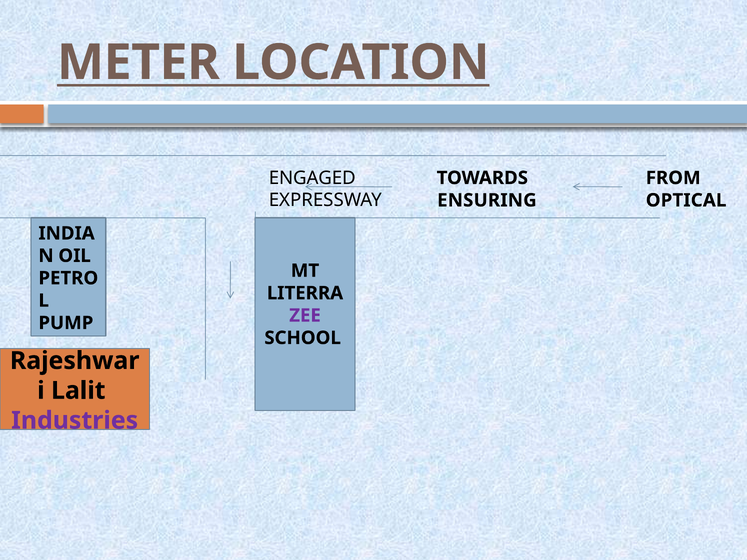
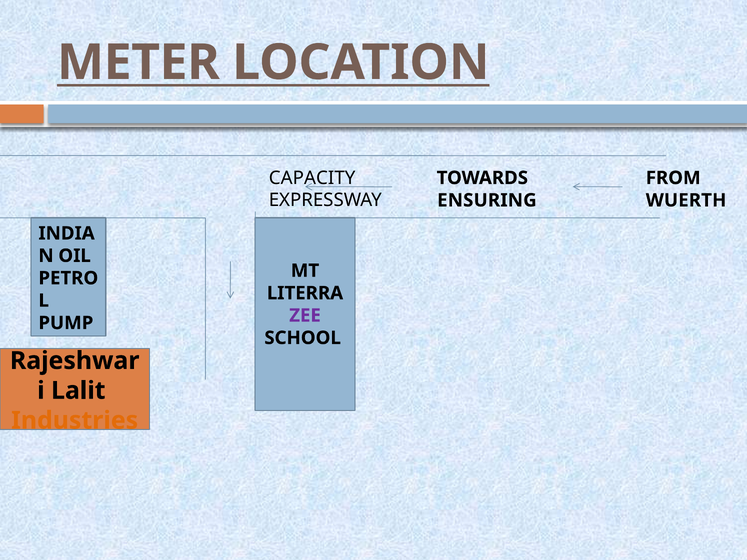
ENGAGED: ENGAGED -> CAPACITY (312, 178)
OPTICAL: OPTICAL -> WUERTH (686, 200)
Industries colour: purple -> orange (75, 421)
